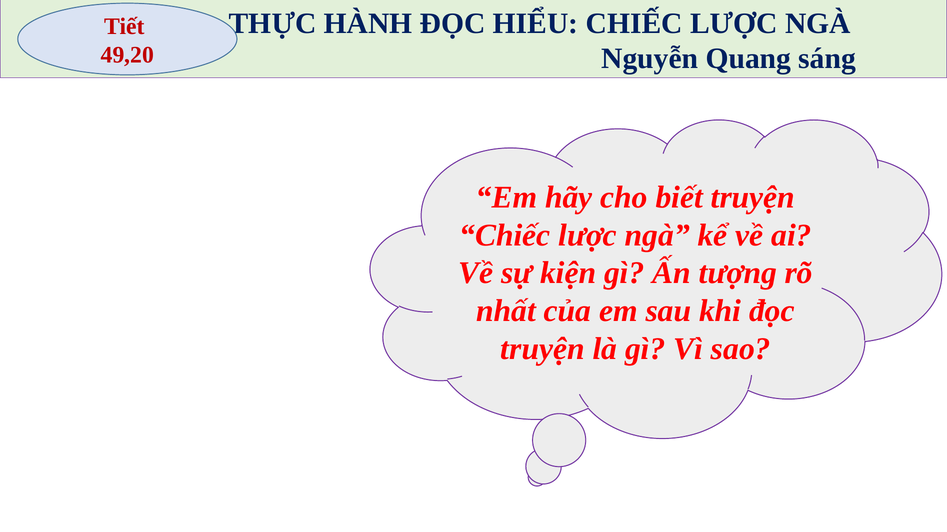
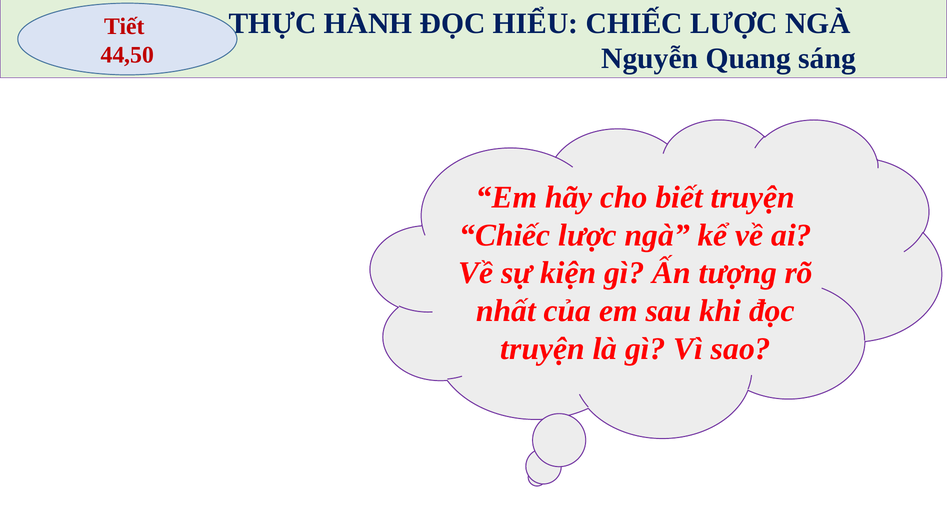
49,20: 49,20 -> 44,50 (127, 55)
